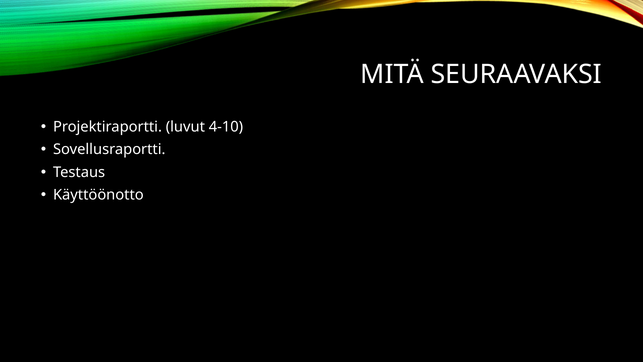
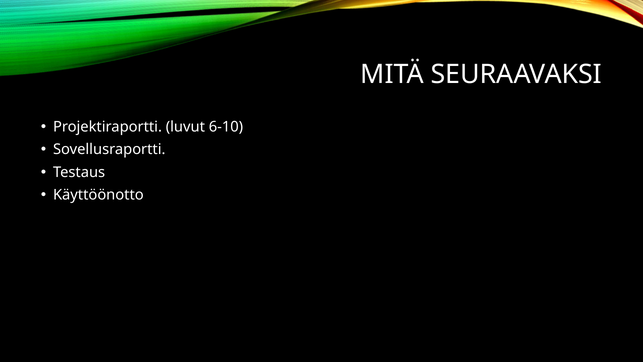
4-10: 4-10 -> 6-10 (226, 127)
